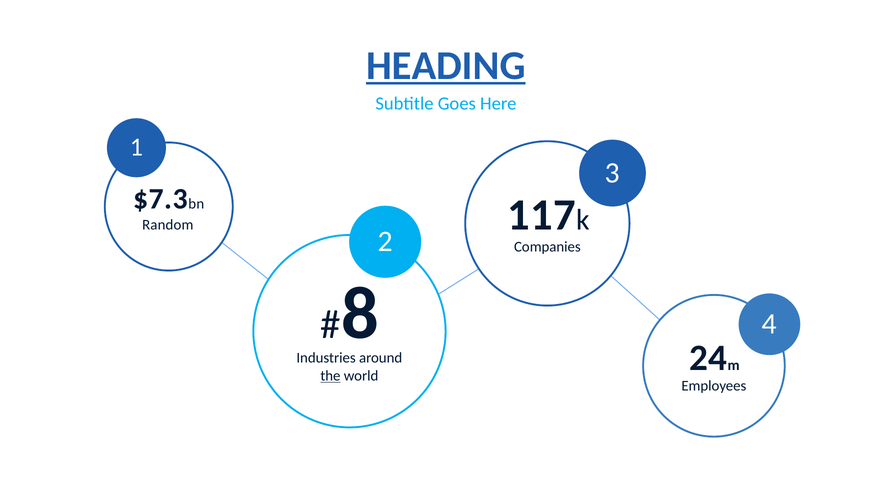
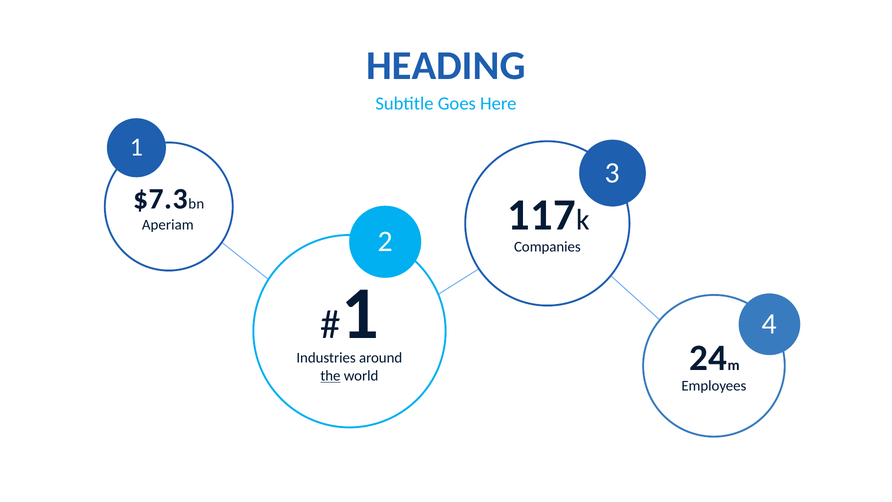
HEADING underline: present -> none (446, 66)
Random: Random -> Aperiam (168, 225)
8: 8 -> 1 (360, 314)
